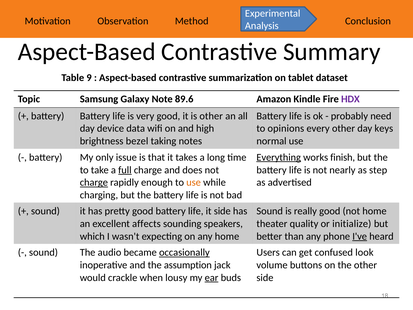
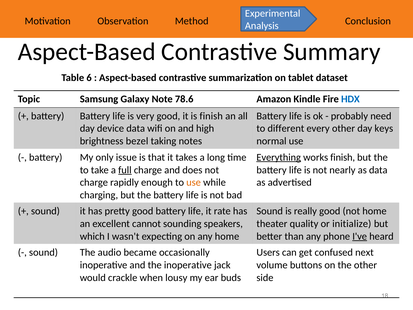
9: 9 -> 6 (89, 78)
89.6: 89.6 -> 78.6 (184, 99)
HDX colour: purple -> blue (350, 99)
is other: other -> finish (211, 116)
opinions: opinions -> different (286, 128)
as step: step -> data (378, 170)
charge underline: present -> none (94, 182)
it side: side -> rate (222, 211)
affects: affects -> cannot (147, 223)
occasionally underline: present -> none (184, 252)
look: look -> next (364, 252)
the assumption: assumption -> inoperative (188, 265)
ear underline: present -> none (212, 277)
